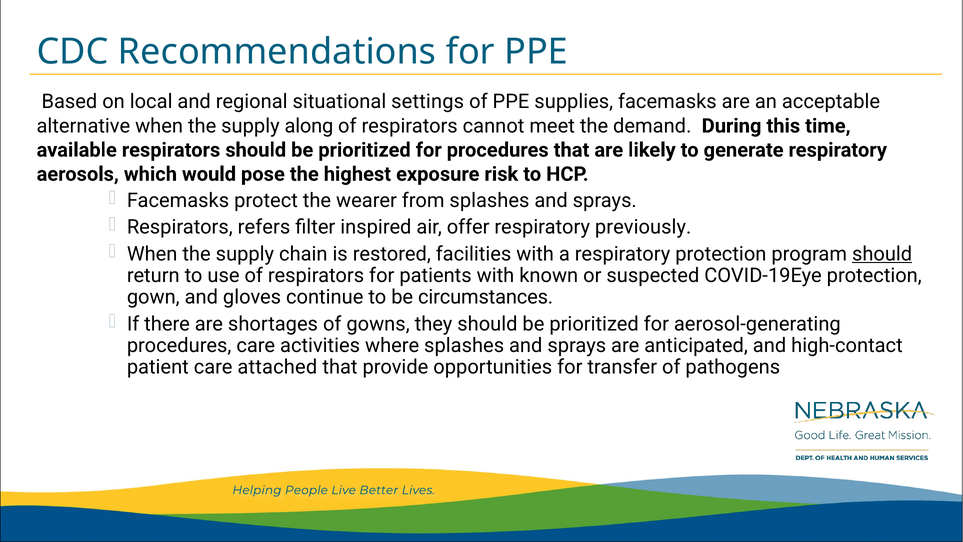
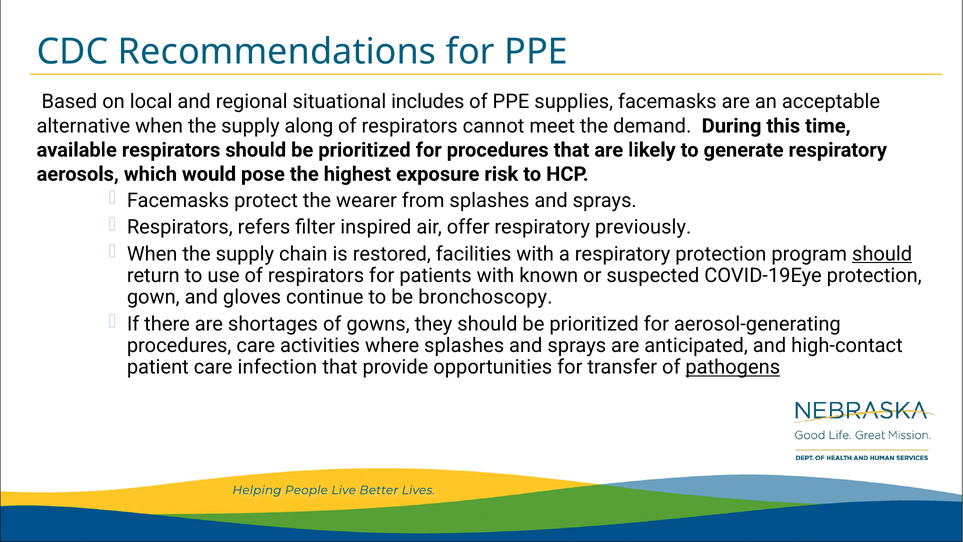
settings: settings -> includes (428, 102)
circumstances: circumstances -> bronchoscopy (485, 297)
attached: attached -> infection (277, 367)
pathogens underline: none -> present (733, 367)
